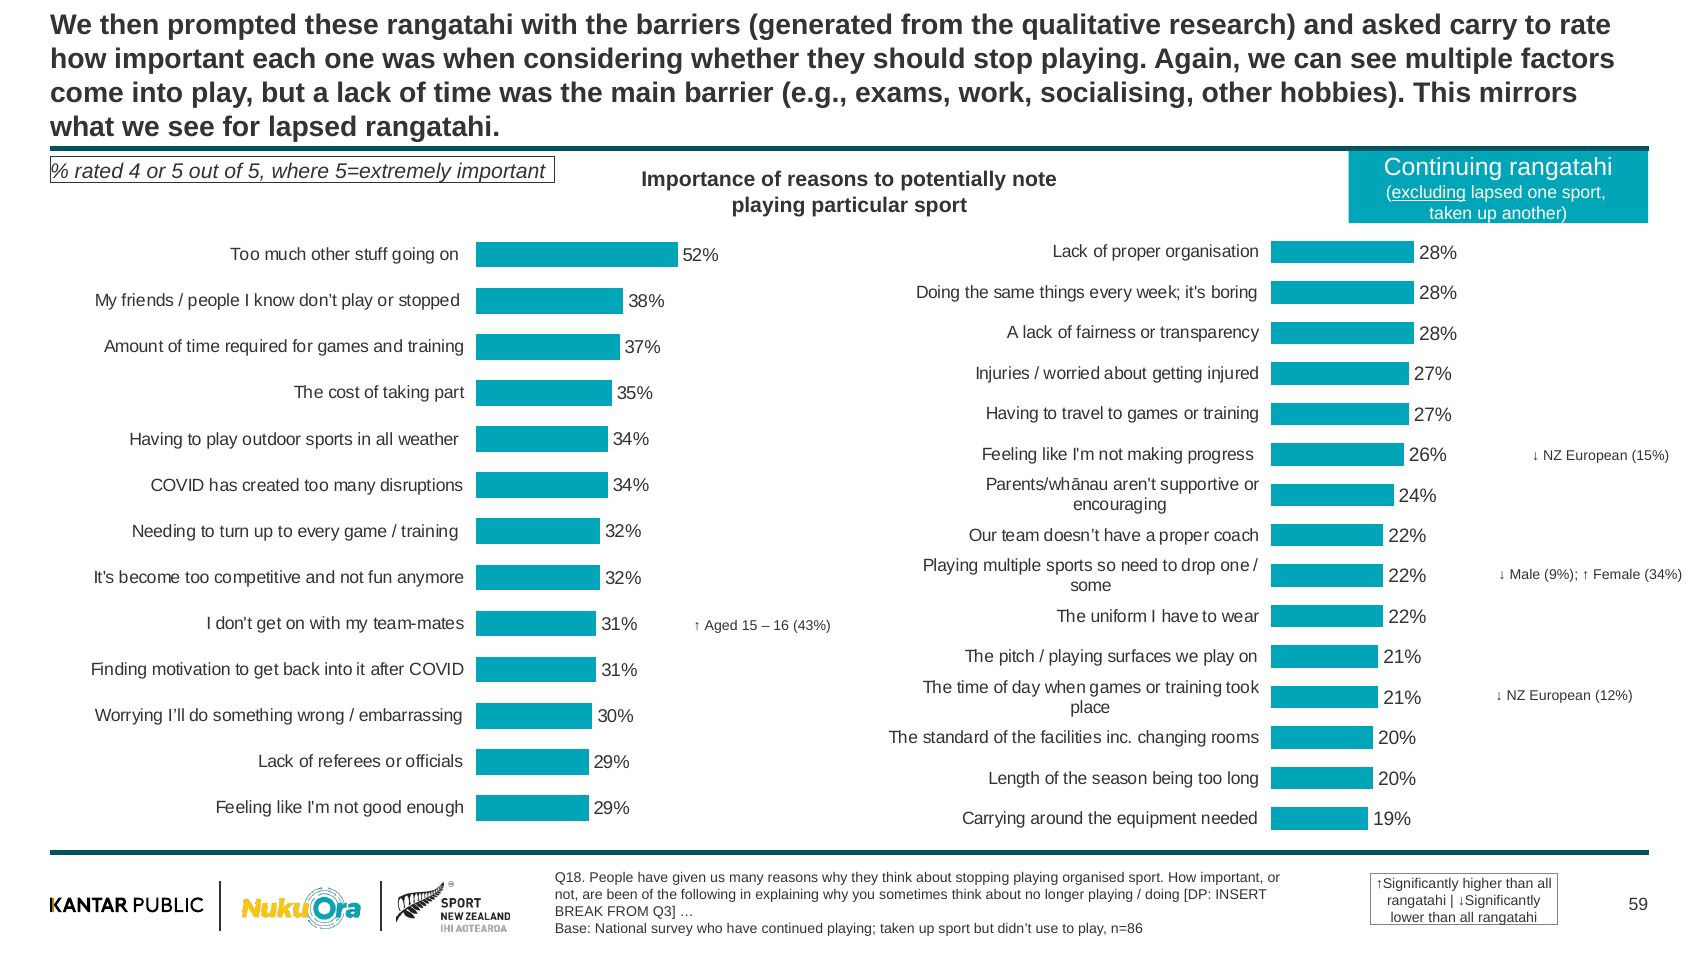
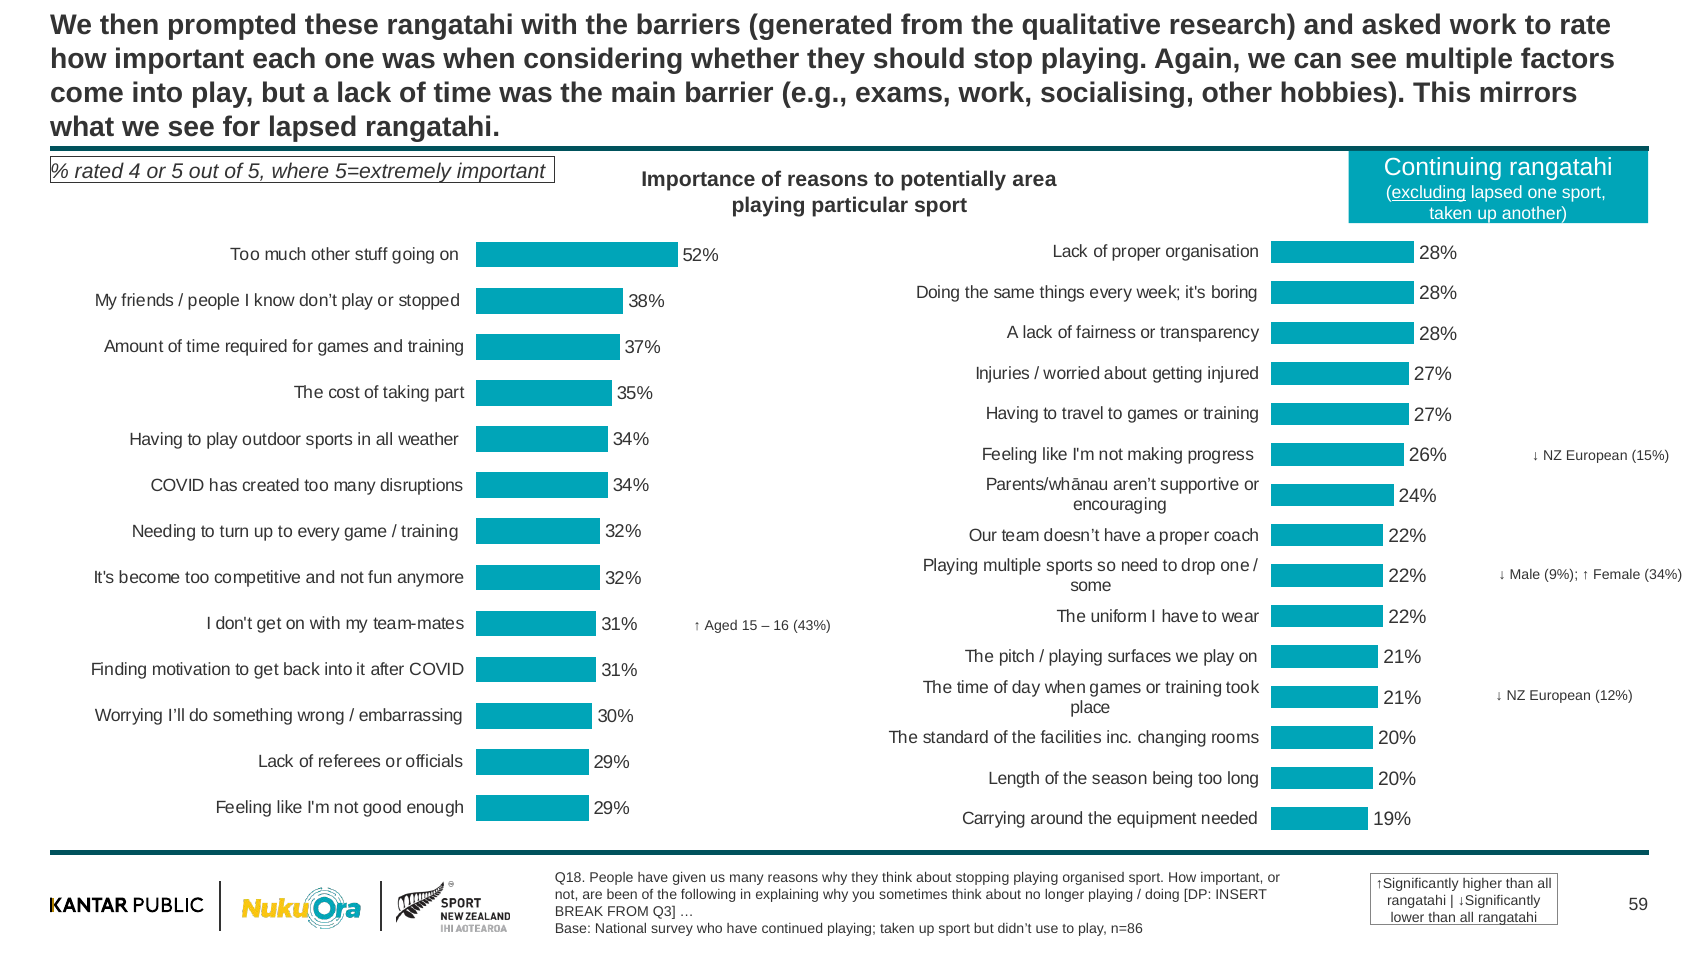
asked carry: carry -> work (1483, 25)
note: note -> area (1034, 180)
